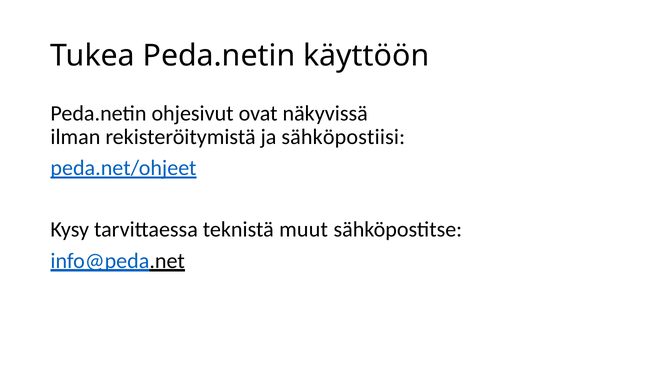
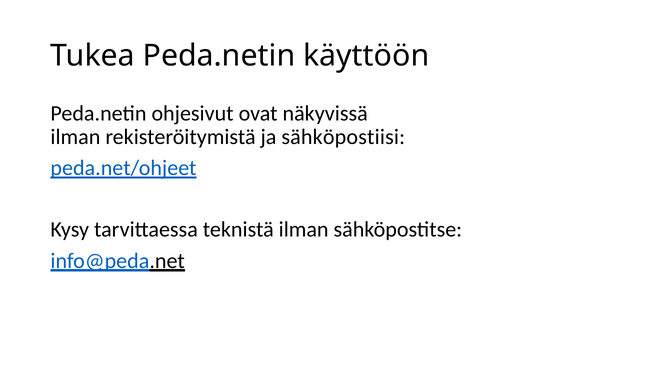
teknistä muut: muut -> ilman (304, 230)
